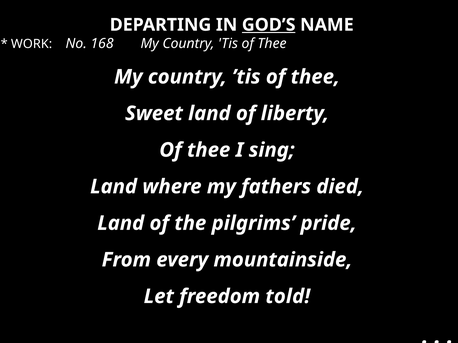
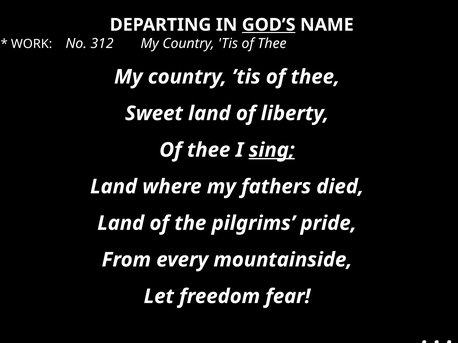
168: 168 -> 312 (102, 44)
sing underline: none -> present (272, 150)
told: told -> fear (288, 297)
